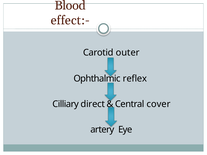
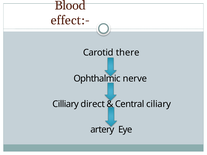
outer: outer -> there (128, 53)
reflex: reflex -> nerve (135, 79)
cover: cover -> ciliary (159, 104)
